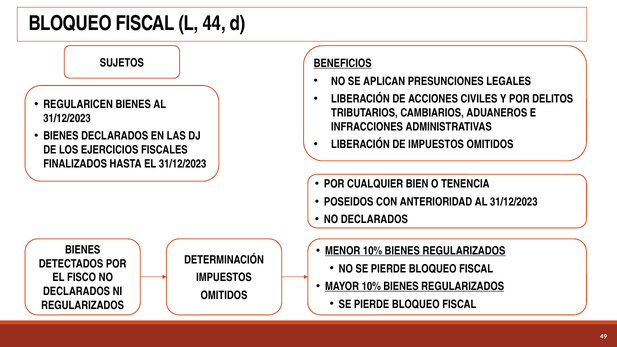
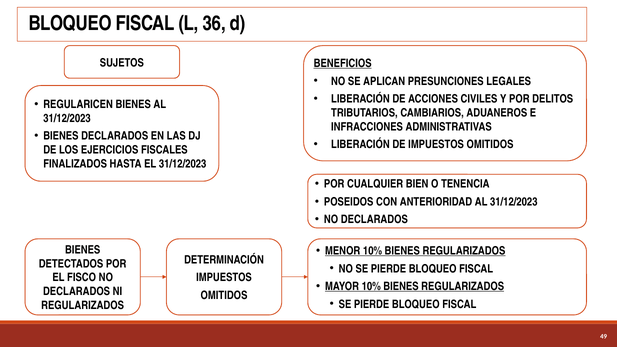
44: 44 -> 36 (214, 24)
